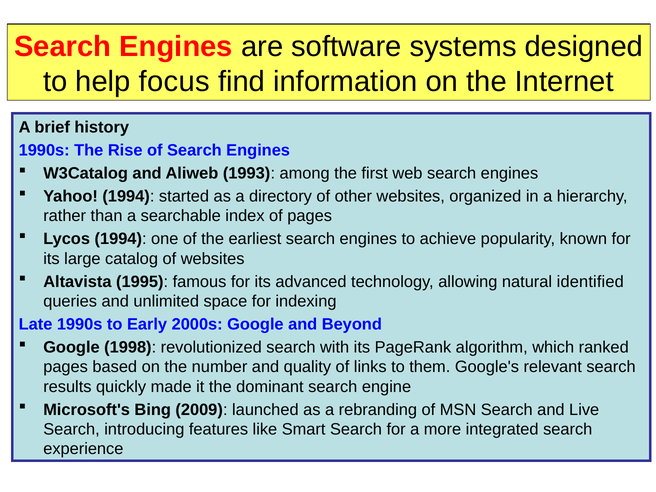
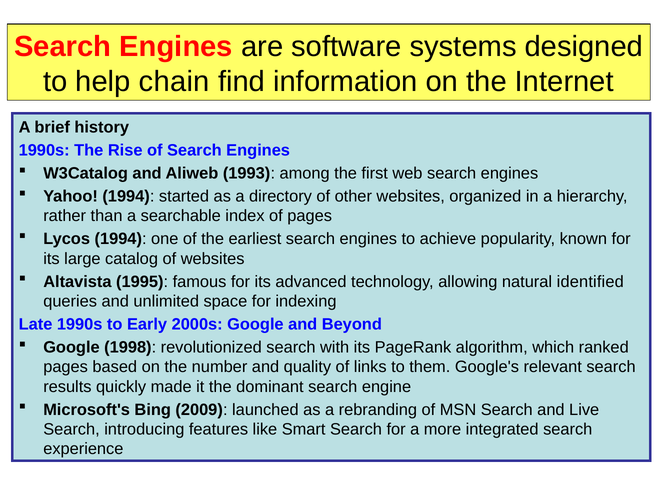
focus: focus -> chain (174, 82)
